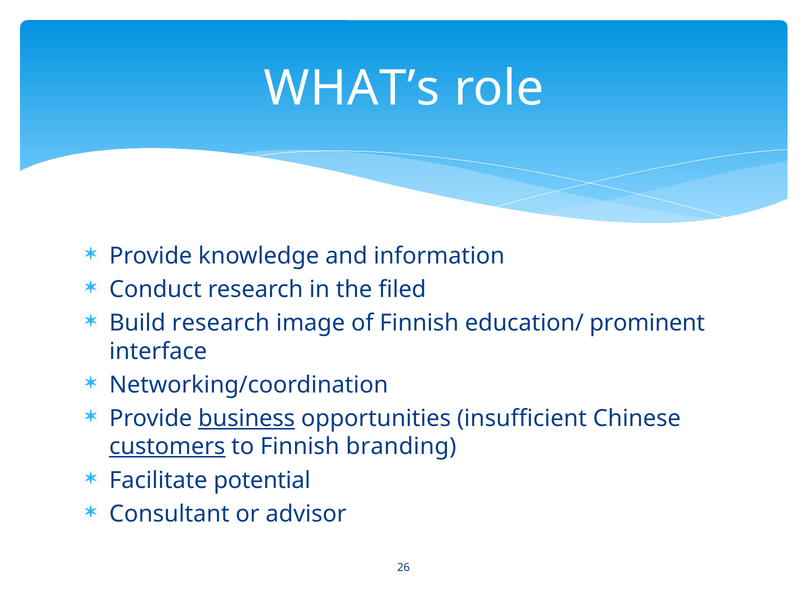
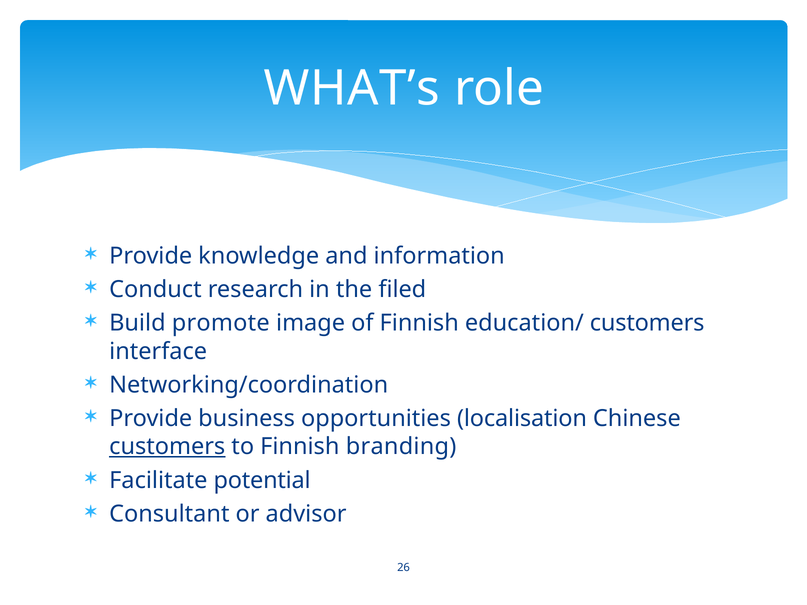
Build research: research -> promote (221, 323)
education/ prominent: prominent -> customers (647, 323)
business underline: present -> none (247, 419)
insufficient: insufficient -> localisation (522, 419)
